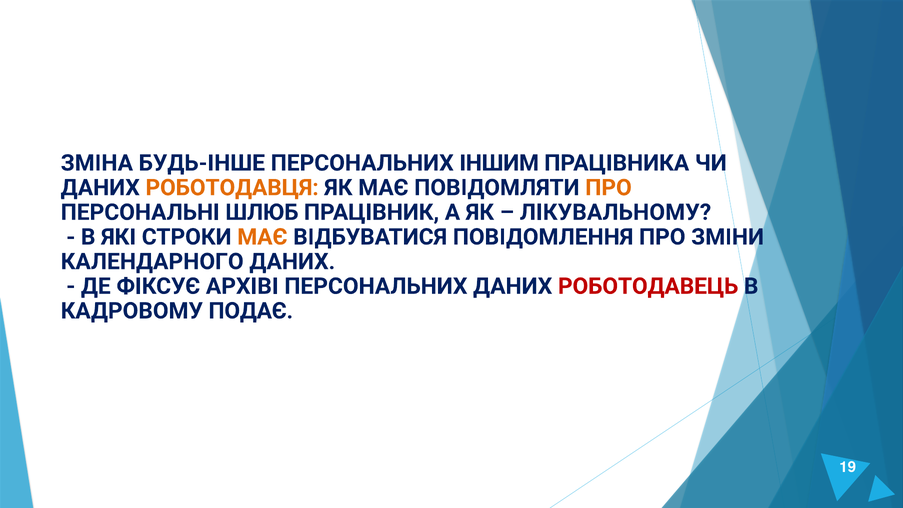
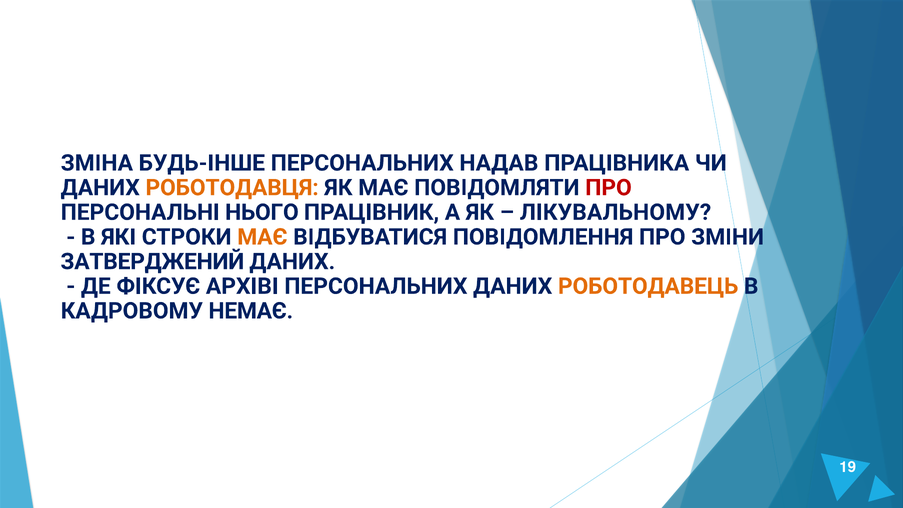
ІНШИМ: ІНШИМ -> НАДАВ (499, 163)
ПРО colour: orange -> red (608, 188)
ШЛЮБ: ШЛЮБ -> НЬОГО (262, 212)
КАЛЕНДАРНОГО: КАЛЕНДАРНОГО -> ЗАТВЕРДЖЕНИЙ (152, 262)
РОБОТОДАВЕЦЬ colour: red -> orange (648, 286)
ПОДАЄ: ПОДАЄ -> НЕМАЄ (251, 311)
